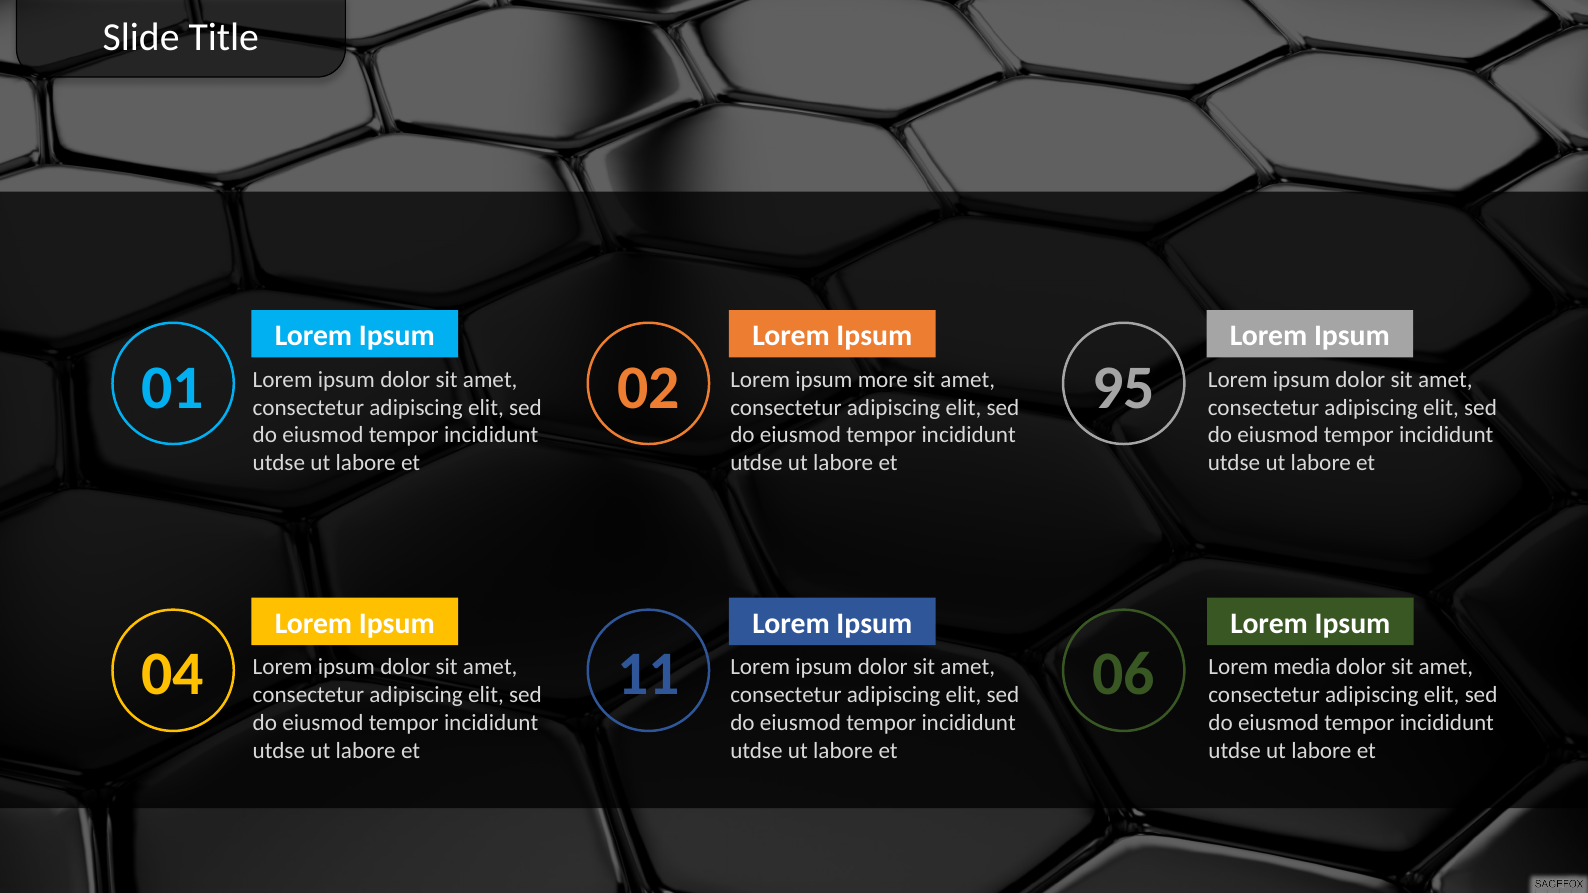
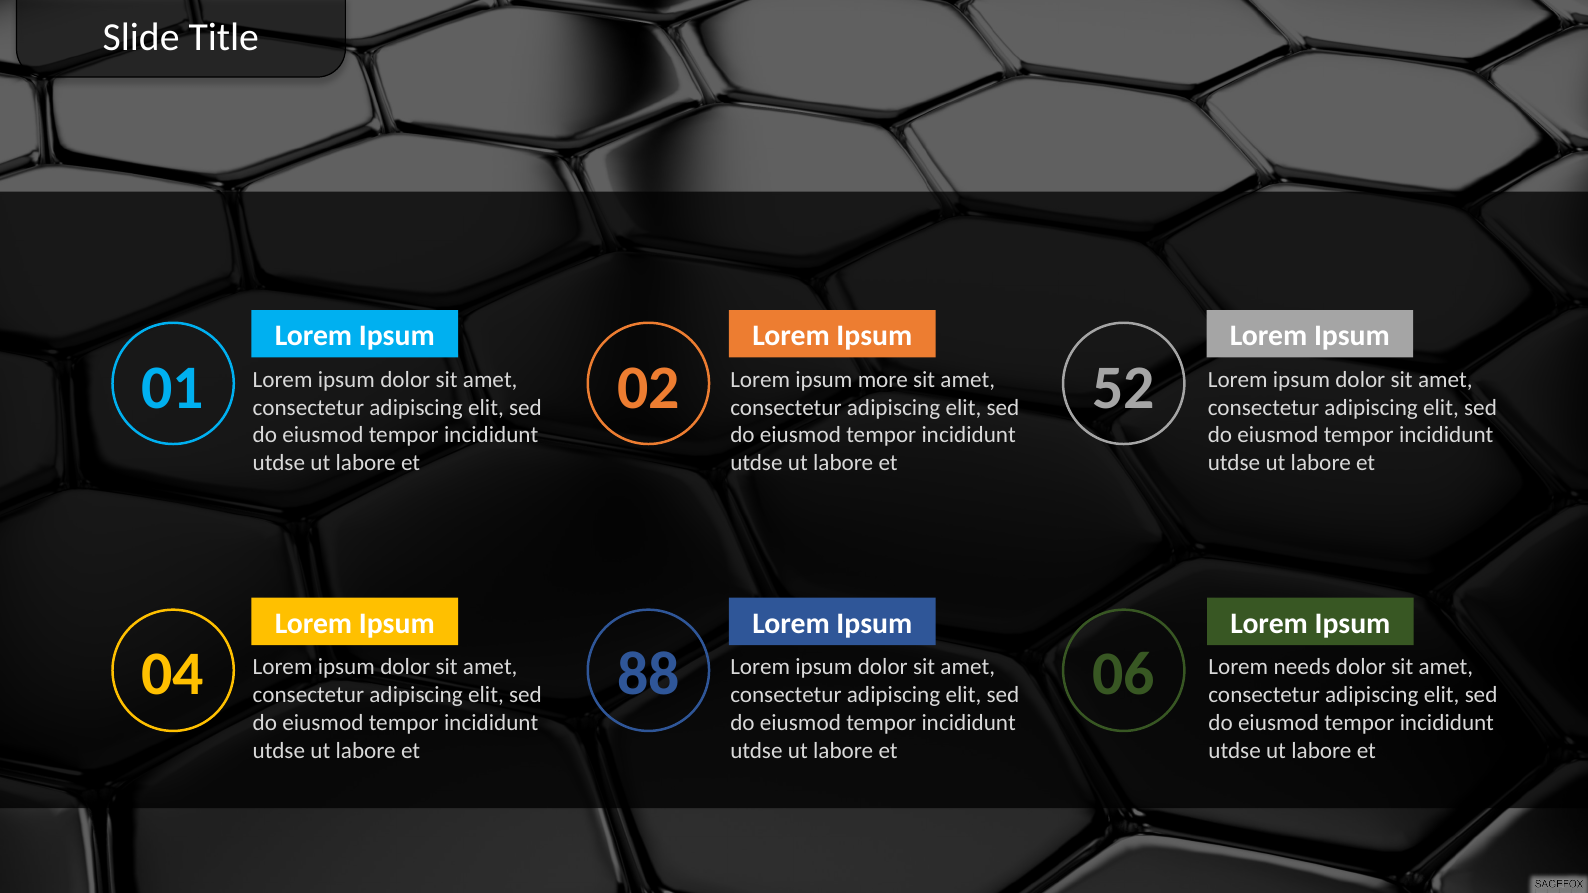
95: 95 -> 52 (1124, 388)
11: 11 -> 88 (648, 675)
media: media -> needs (1302, 667)
